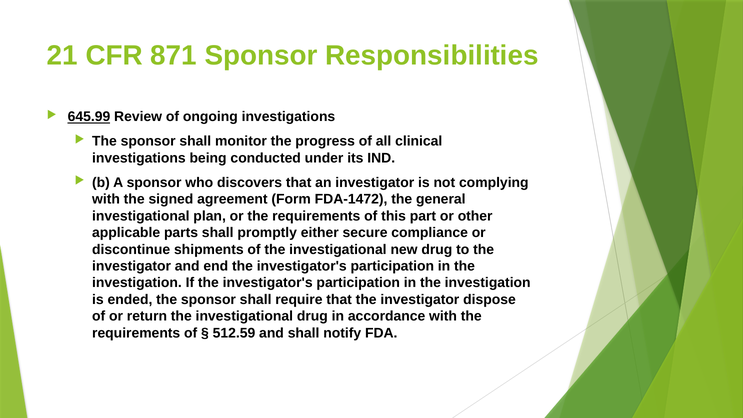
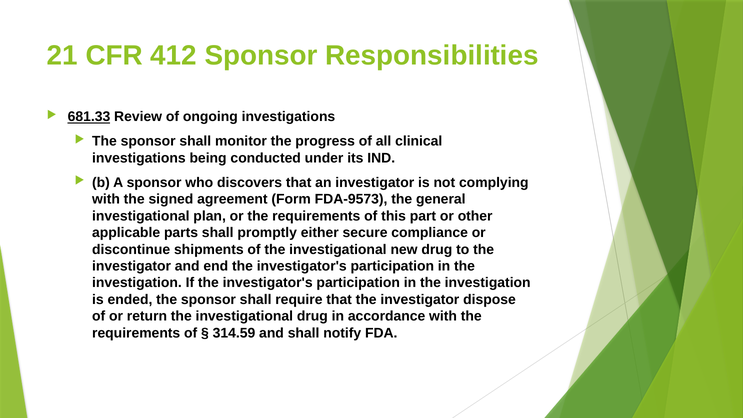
871: 871 -> 412 (174, 56)
645.99: 645.99 -> 681.33 (89, 117)
FDA-1472: FDA-1472 -> FDA-9573 (351, 199)
512.59: 512.59 -> 314.59 (234, 333)
